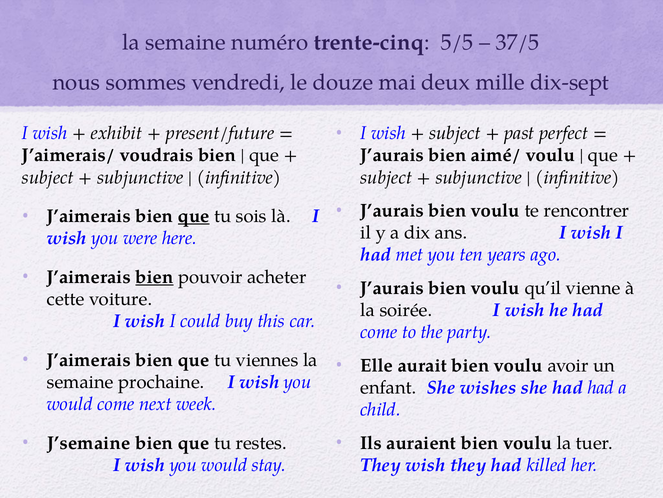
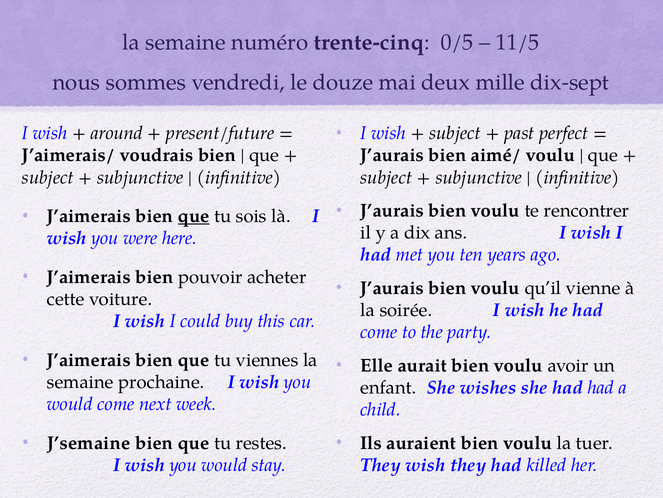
5/5: 5/5 -> 0/5 (457, 42)
37/5: 37/5 -> 11/5 (518, 42)
exhibit: exhibit -> around (117, 133)
bien underline: present -> none (154, 277)
